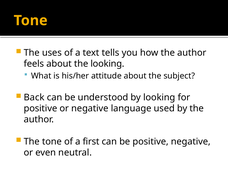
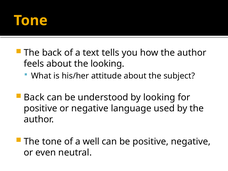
The uses: uses -> back (52, 53)
first: first -> well (91, 142)
